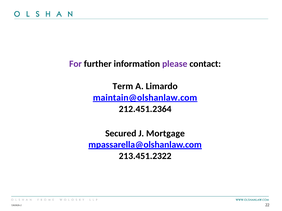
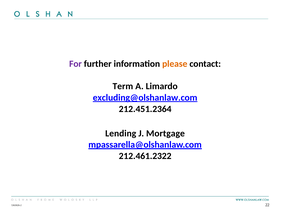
please colour: purple -> orange (175, 64)
maintain@olshanlaw.com: maintain@olshanlaw.com -> excluding@olshanlaw.com (145, 98)
Secured: Secured -> Lending (121, 134)
213.451.2322: 213.451.2322 -> 212.461.2322 (145, 156)
